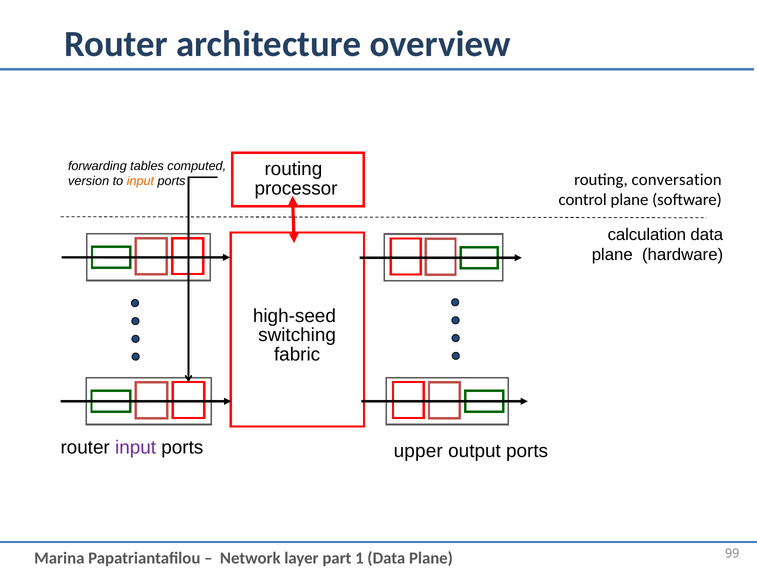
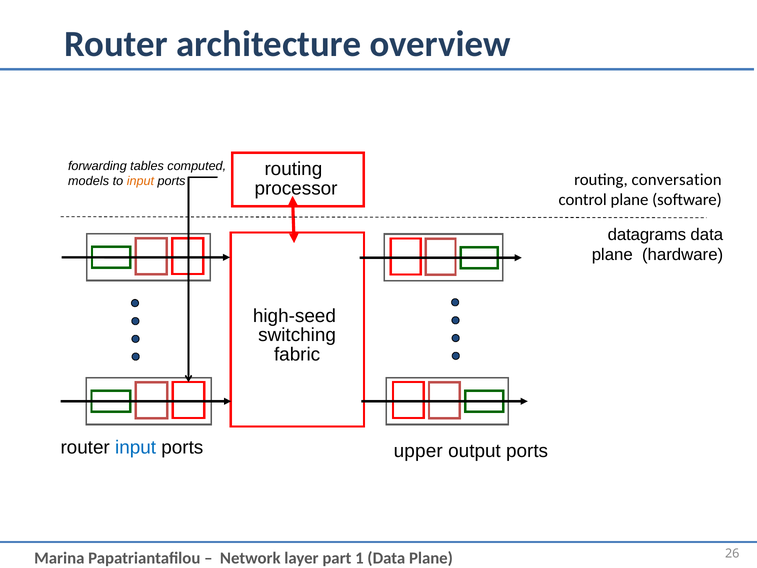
version: version -> models (89, 181)
calculation: calculation -> datagrams (647, 235)
input colour: purple -> blue (136, 447)
99: 99 -> 26 (732, 553)
